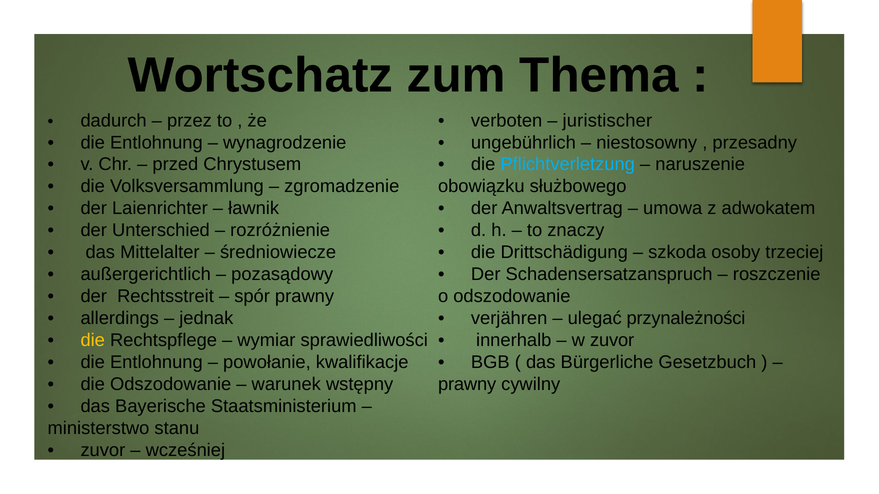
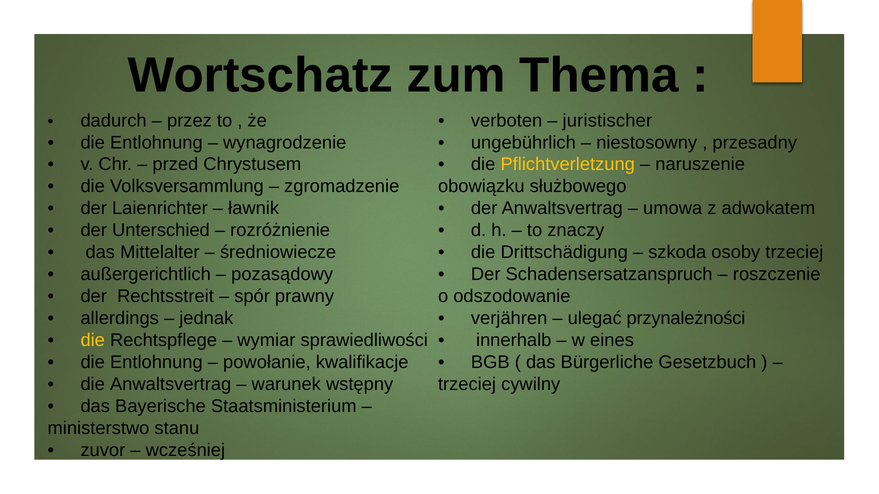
Pflichtverletzung colour: light blue -> yellow (568, 165)
w zuvor: zuvor -> eines (612, 340)
die Odszodowanie: Odszodowanie -> Anwaltsvertrag (171, 384)
prawny: prawny -> trzeciej (467, 384)
